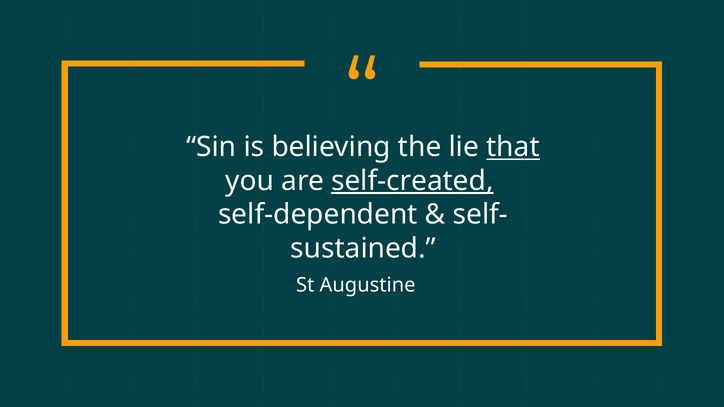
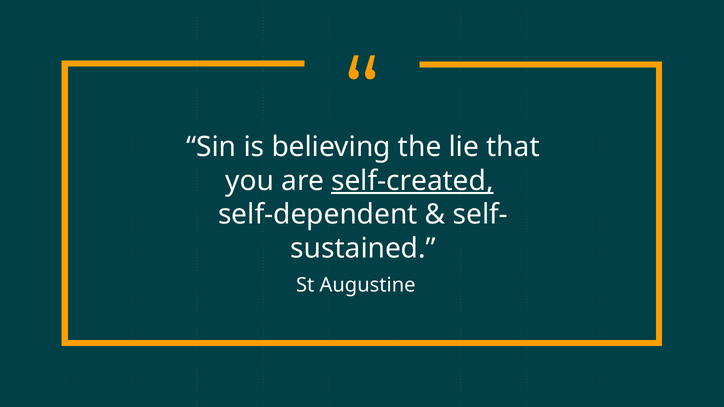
that underline: present -> none (513, 147)
